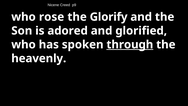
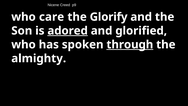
rose: rose -> care (52, 17)
adored underline: none -> present (68, 31)
heavenly: heavenly -> almighty (39, 58)
